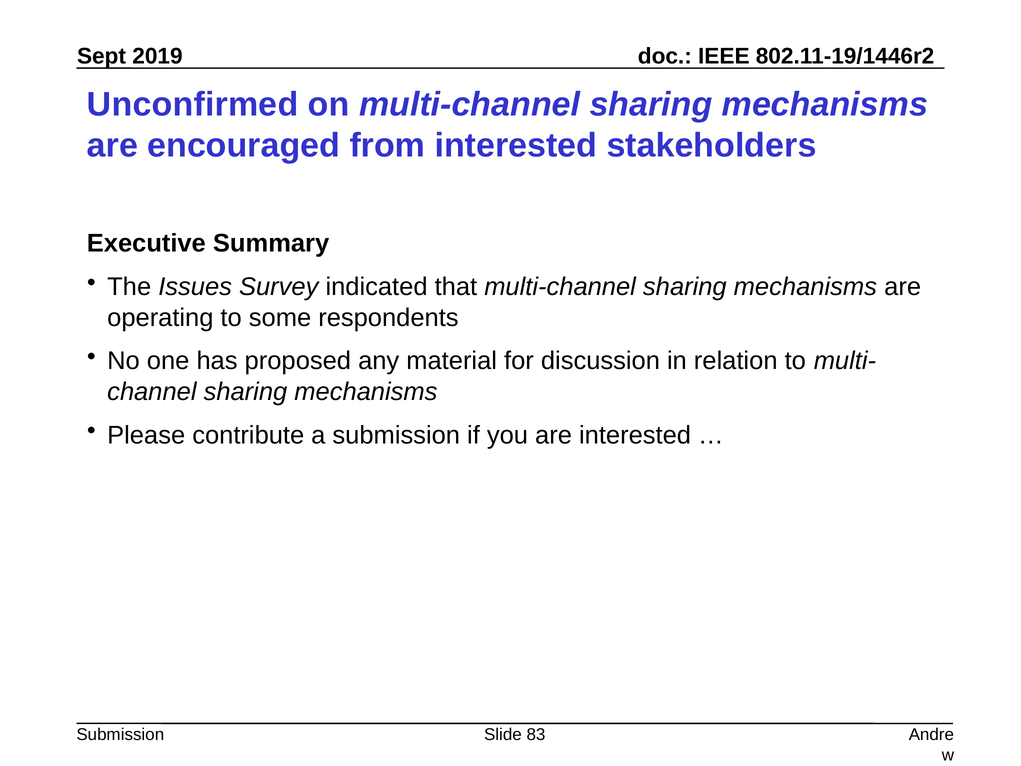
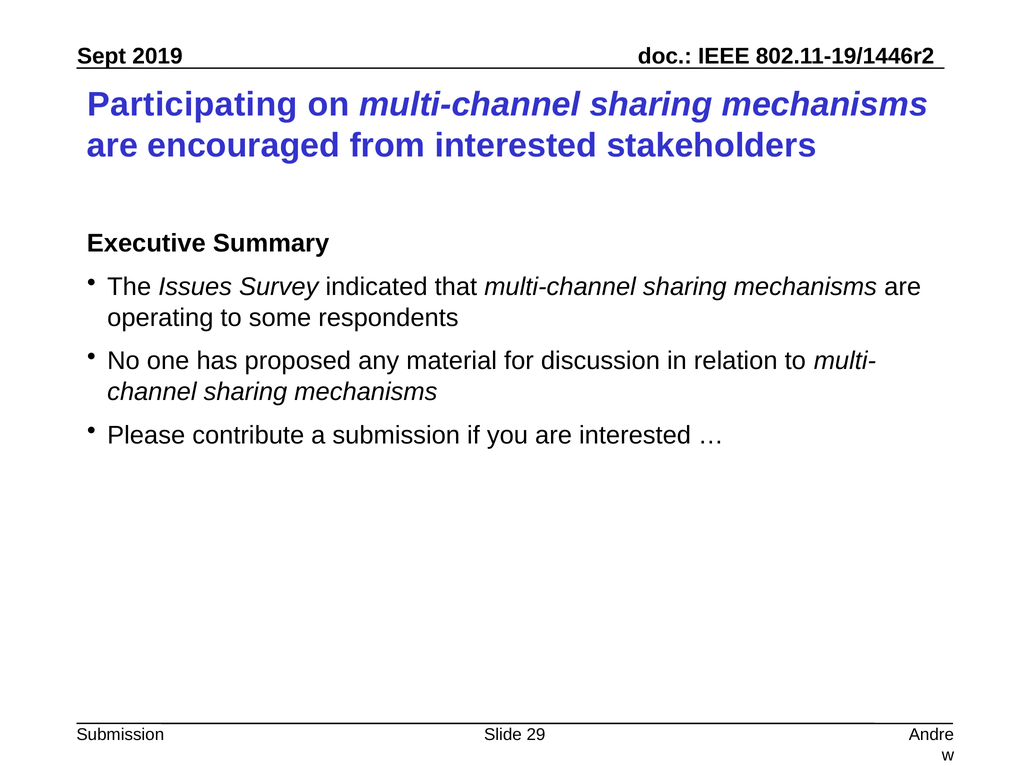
Unconfirmed: Unconfirmed -> Participating (193, 105)
83: 83 -> 29 (536, 734)
